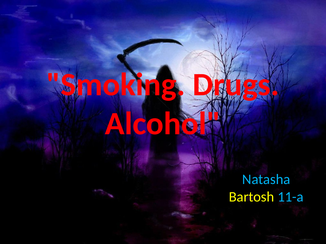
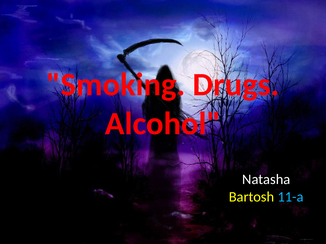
Natasha colour: light blue -> white (266, 180)
